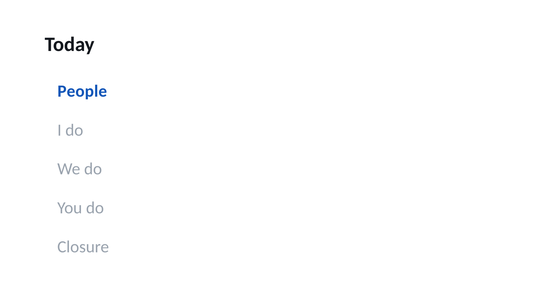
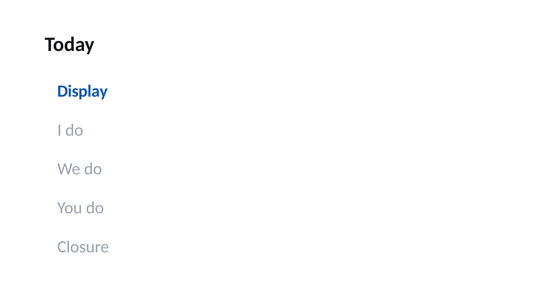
People: People -> Display (82, 91)
